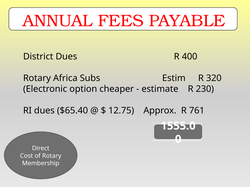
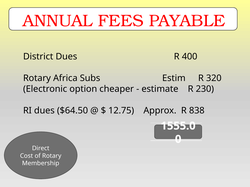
$65.40: $65.40 -> $64.50 (73, 111)
761: 761 -> 838 (197, 111)
